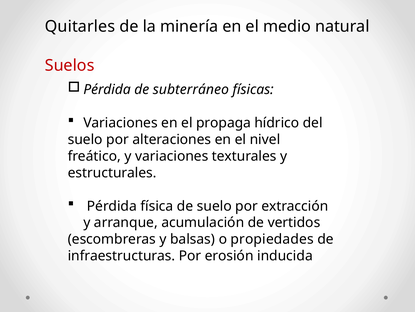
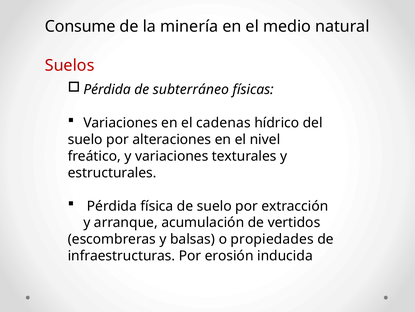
Quitarles: Quitarles -> Consume (80, 26)
propaga: propaga -> cadenas (223, 123)
